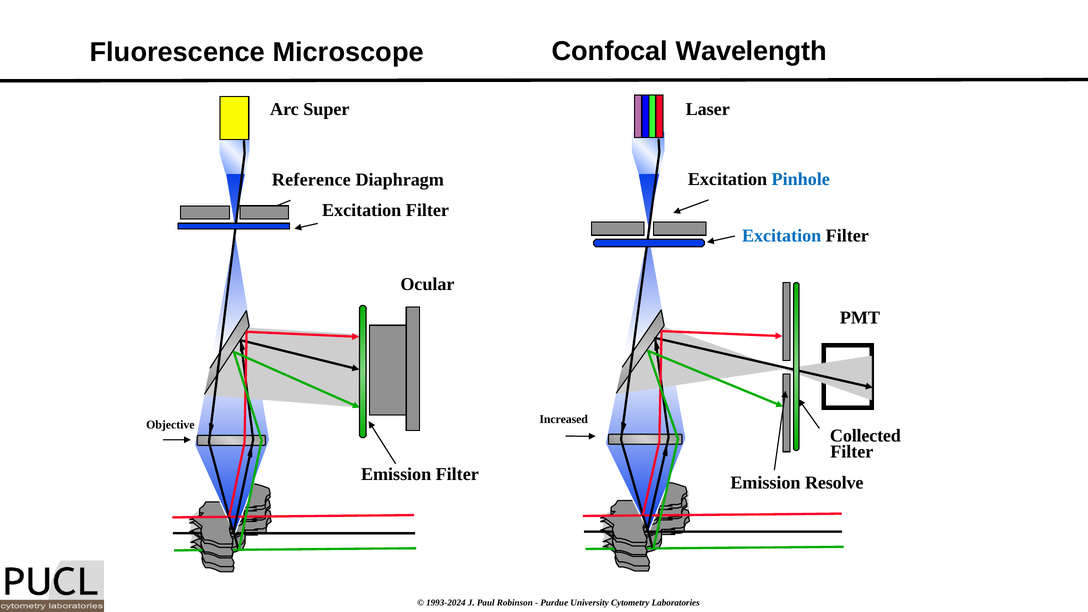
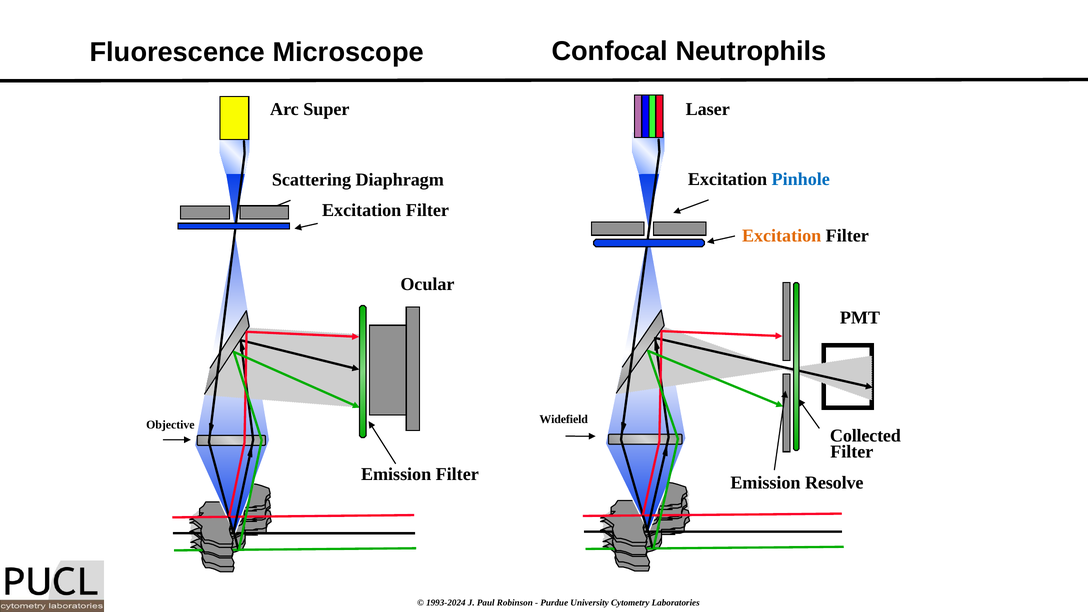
Wavelength: Wavelength -> Neutrophils (751, 51)
Reference: Reference -> Scattering (311, 180)
Excitation colour: blue -> orange (782, 236)
Increased: Increased -> Widefield (564, 419)
